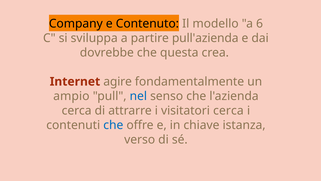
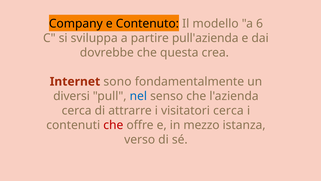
agire: agire -> sono (117, 81)
ampio: ampio -> diversi (71, 96)
che colour: blue -> red (113, 125)
chiave: chiave -> mezzo (202, 125)
